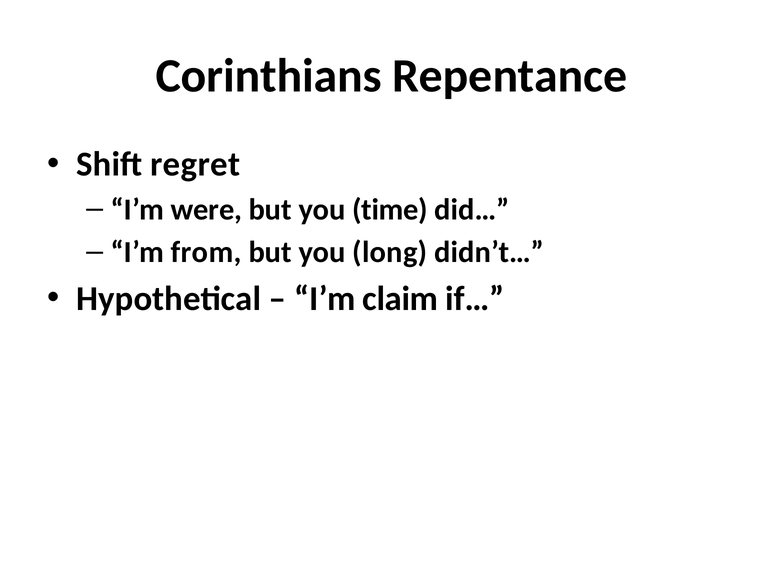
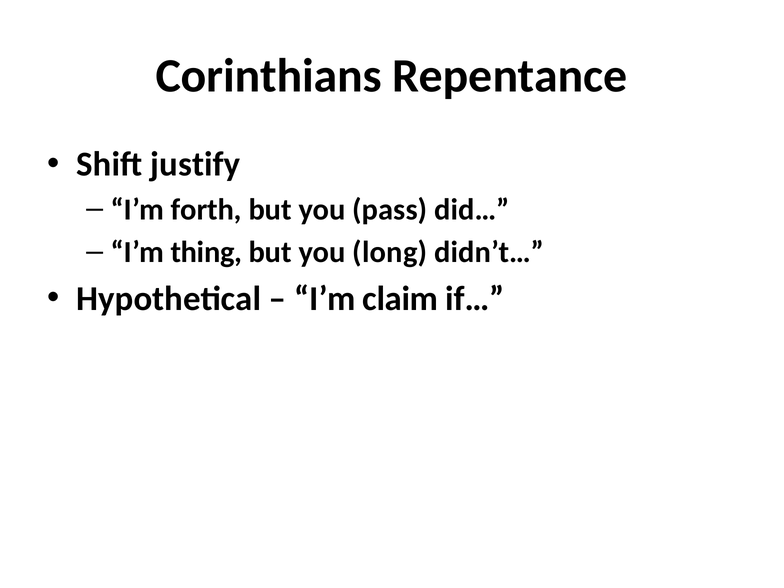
regret: regret -> justify (195, 164)
were: were -> forth (206, 209)
time: time -> pass (390, 209)
from: from -> thing (206, 252)
